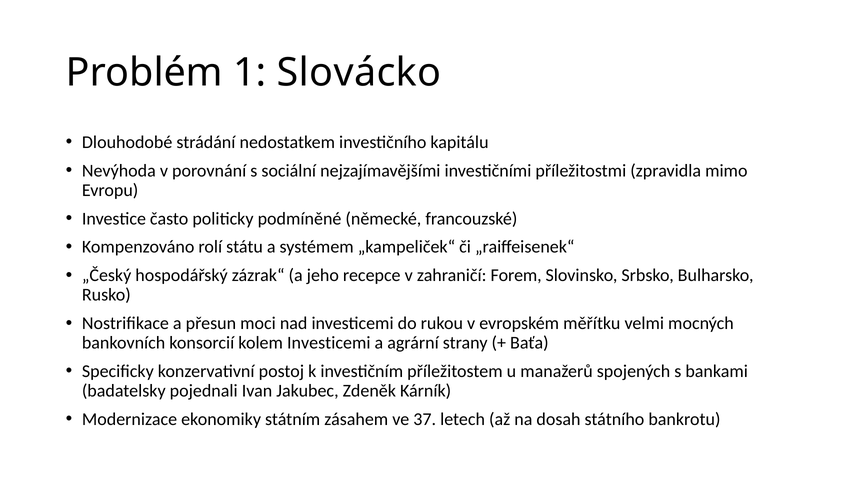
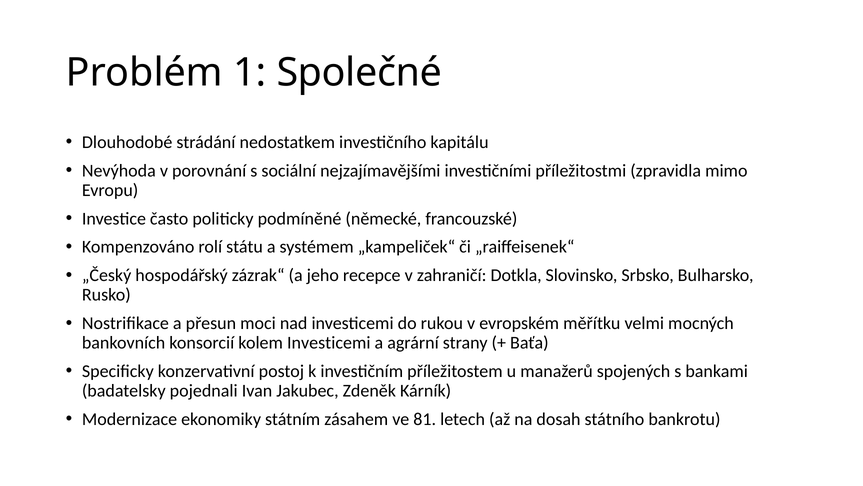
Slovácko: Slovácko -> Společné (359, 72)
Forem: Forem -> Dotkla (516, 275)
37: 37 -> 81 (425, 419)
